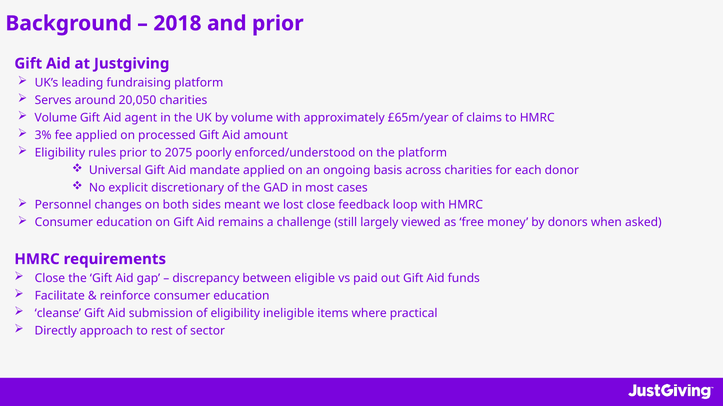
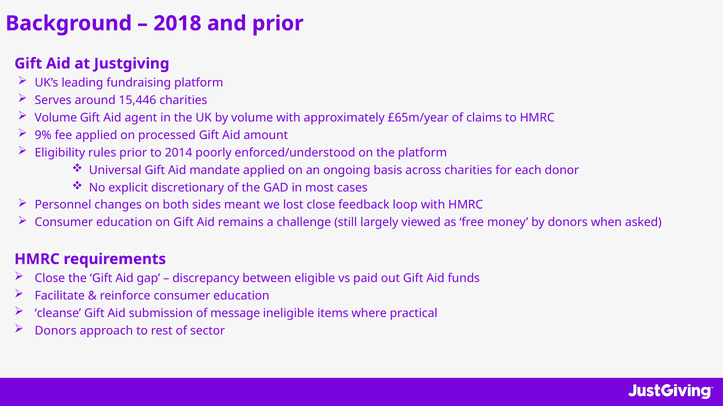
20,050: 20,050 -> 15,446 (138, 100)
3%: 3% -> 9% (43, 135)
2075: 2075 -> 2014 (179, 153)
of eligibility: eligibility -> message (235, 314)
Directly: Directly -> Donors (56, 331)
